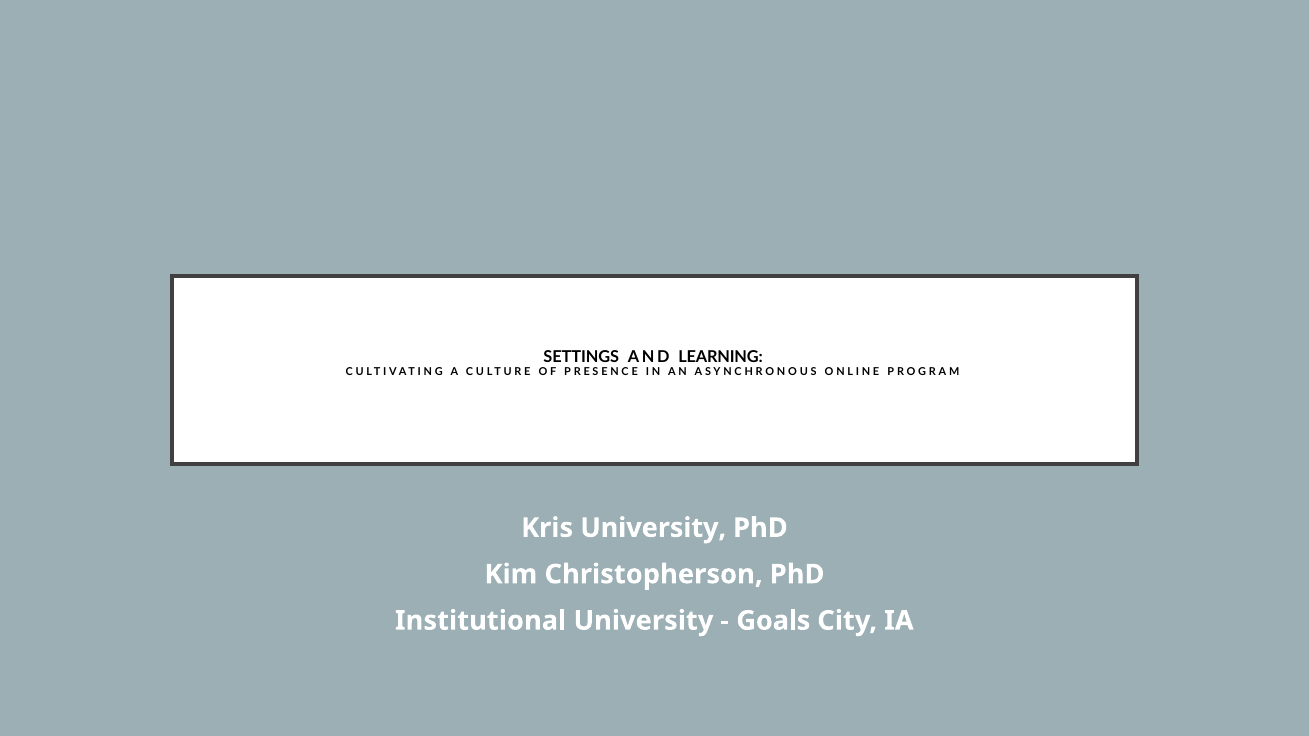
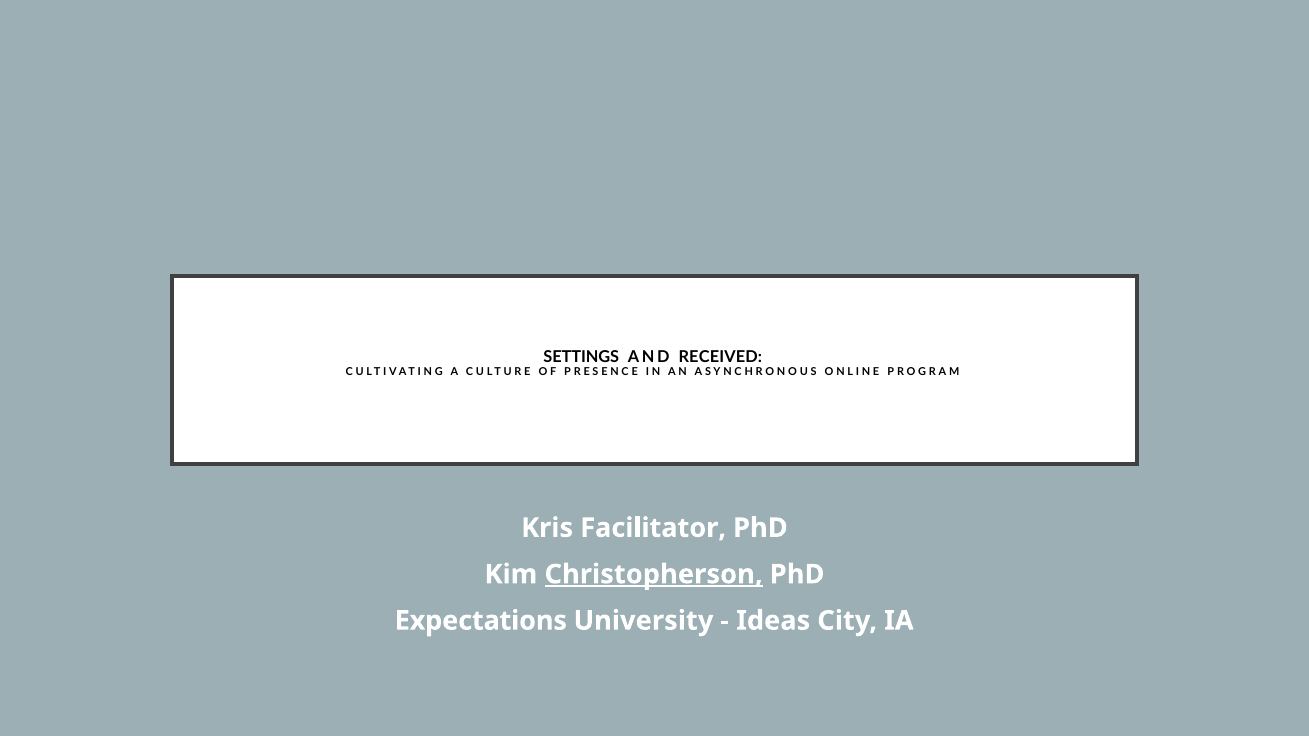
LEARNING: LEARNING -> RECEIVED (720, 357)
Kris University: University -> Facilitator (653, 528)
Christopherson underline: none -> present (654, 575)
Institutional: Institutional -> Expectations (481, 621)
Goals: Goals -> Ideas (773, 621)
